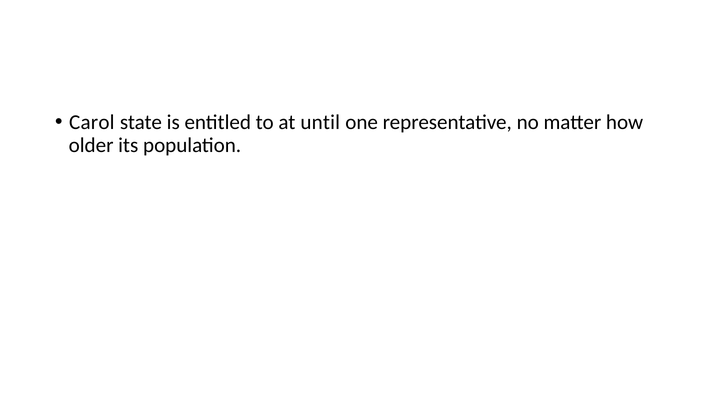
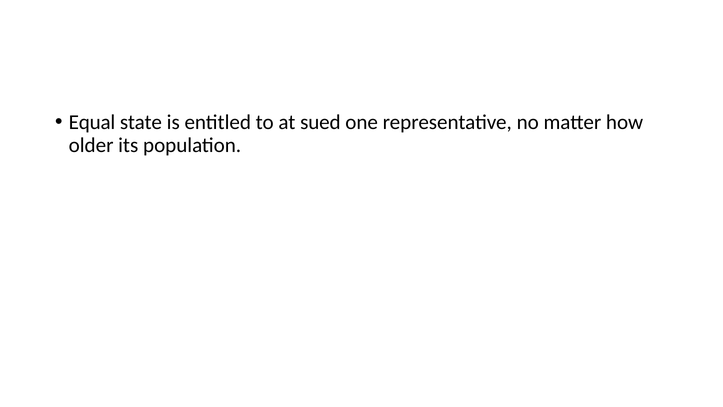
Carol: Carol -> Equal (92, 122)
until: until -> sued (320, 122)
